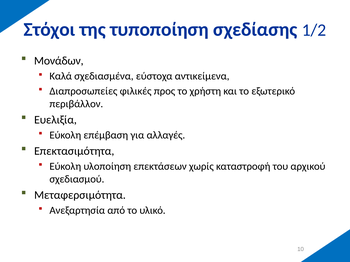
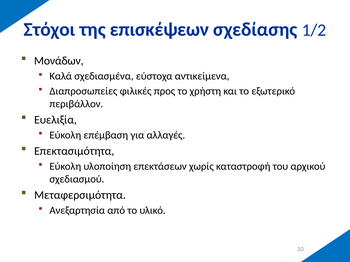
τυποποίηση: τυποποίηση -> επισκέψεων (159, 30)
